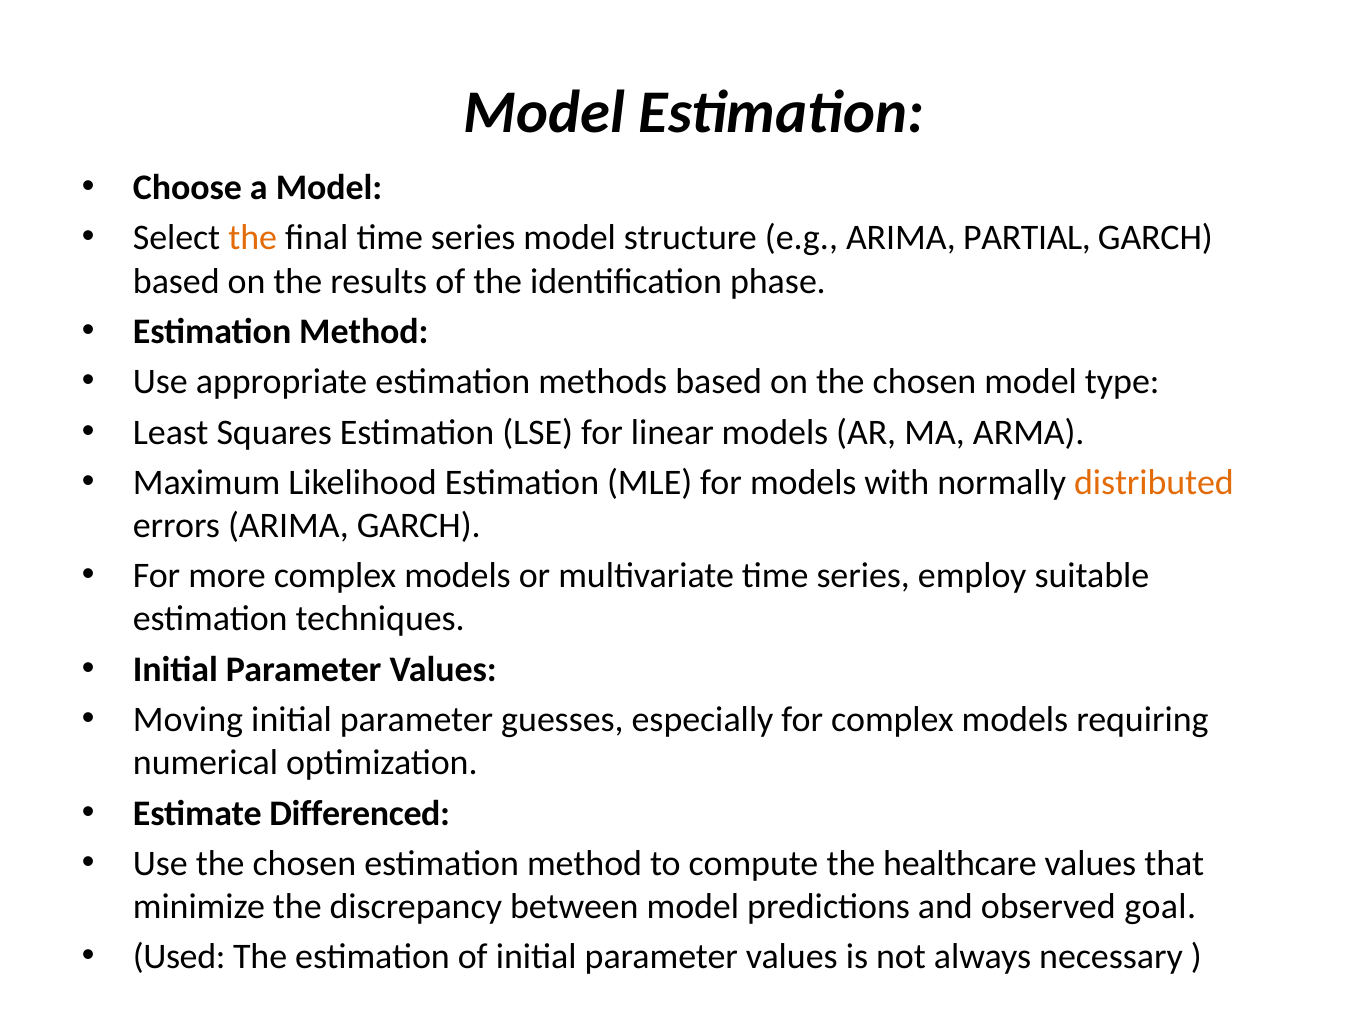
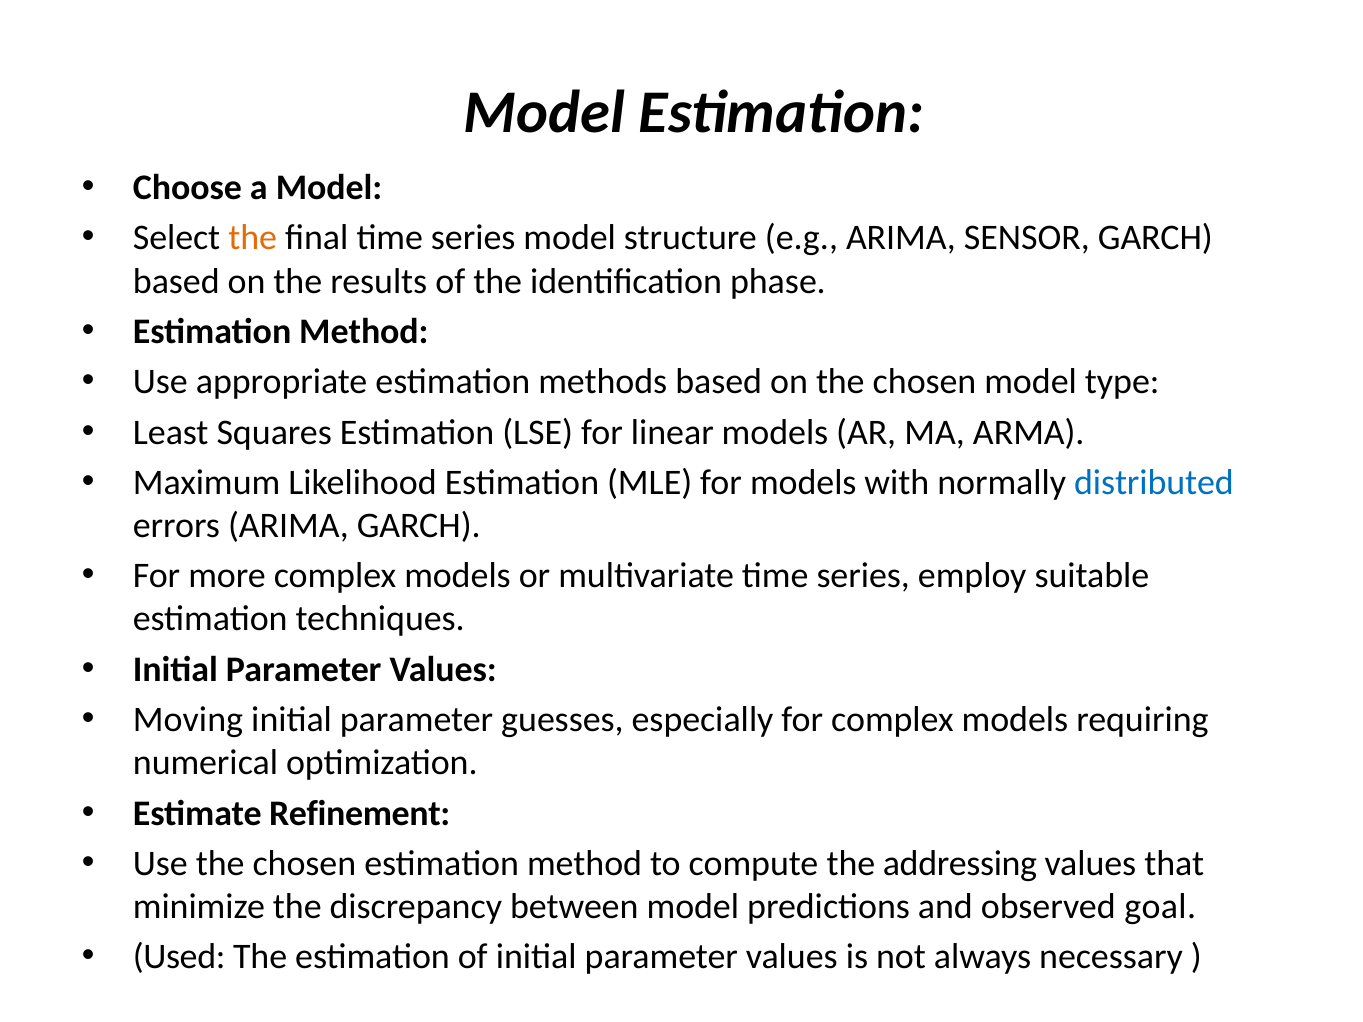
PARTIAL: PARTIAL -> SENSOR (1027, 238)
distributed colour: orange -> blue (1154, 483)
Differenced: Differenced -> Refinement (360, 813)
healthcare: healthcare -> addressing (960, 864)
